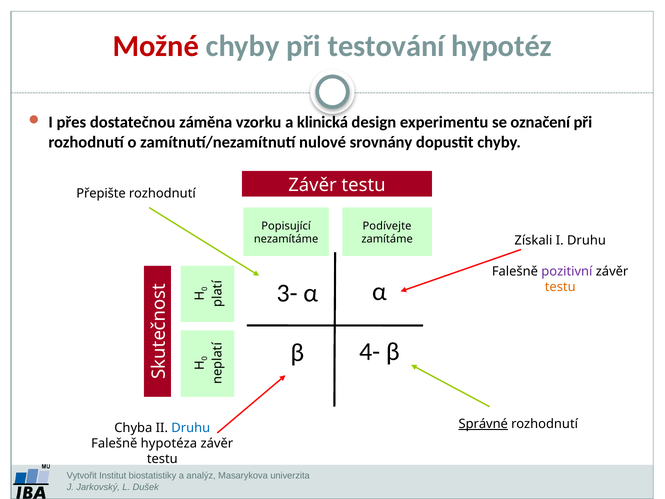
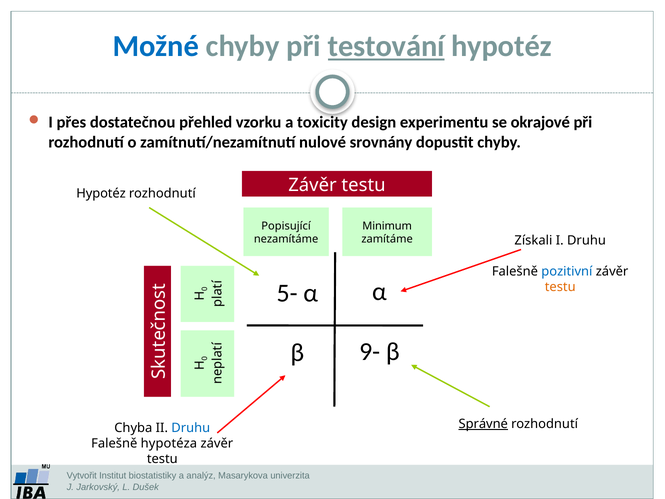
Možné colour: red -> blue (156, 46)
testování underline: none -> present (386, 46)
záměna: záměna -> přehled (206, 122)
klinická: klinická -> toxicity (322, 122)
označení: označení -> okrajové (540, 122)
Přepište: Přepište -> Hypotéz (101, 193)
Podívejte: Podívejte -> Minimum (387, 226)
pozitivní colour: purple -> blue (567, 271)
3-: 3- -> 5- (287, 293)
4-: 4- -> 9- (370, 351)
